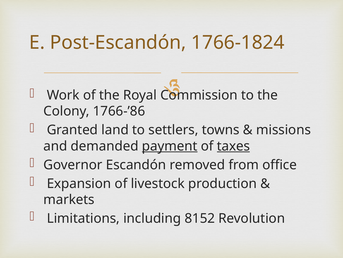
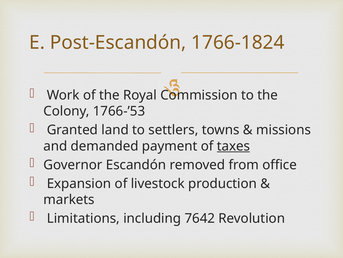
1766-’86: 1766-’86 -> 1766-’53 (119, 111)
payment underline: present -> none (170, 146)
8152: 8152 -> 7642 (200, 218)
